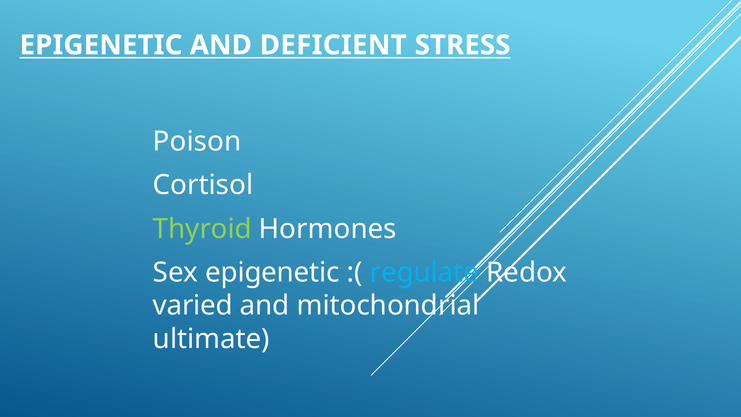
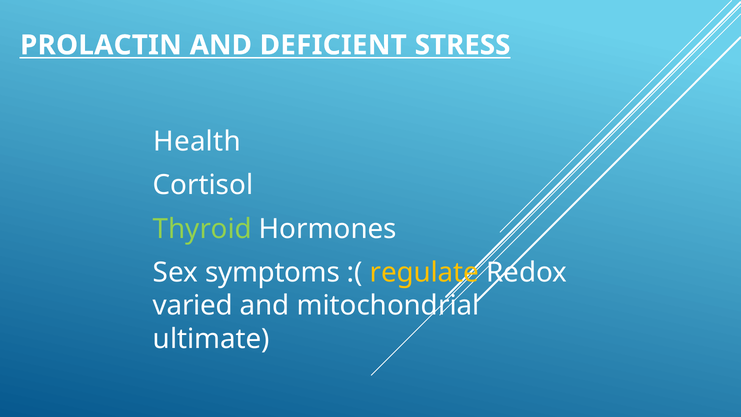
EPIGENETIC: EPIGENETIC -> PROLACTIN (101, 45)
Poison: Poison -> Health (197, 142)
Sex epigenetic: epigenetic -> symptoms (272, 272)
regulate colour: light blue -> yellow (424, 272)
